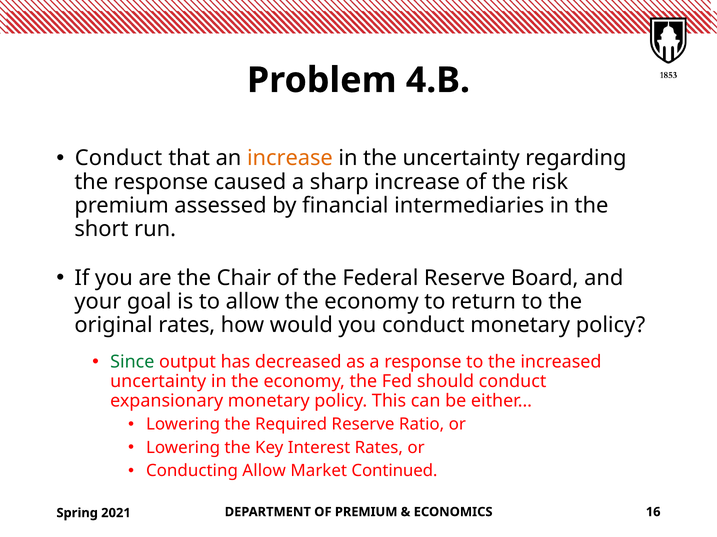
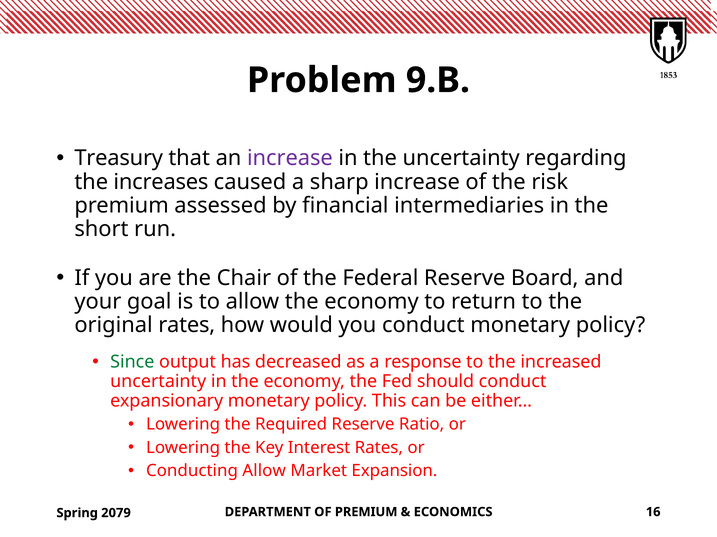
4.B: 4.B -> 9.B (438, 80)
Conduct: Conduct -> Treasury (119, 158)
increase colour: orange -> purple (290, 158)
the response: response -> increases (161, 182)
Continued: Continued -> Expansion (394, 471)
2021: 2021 -> 2079 (116, 514)
